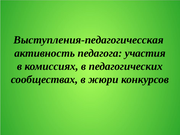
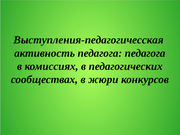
педагога участия: участия -> педагога (145, 53)
